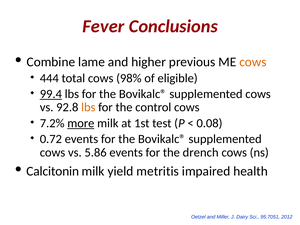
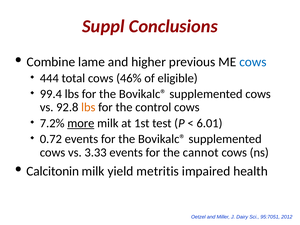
Fever: Fever -> Suppl (103, 26)
cows colour: orange -> blue (253, 62)
98%: 98% -> 46% (129, 78)
99.4 underline: present -> none (51, 94)
0.08: 0.08 -> 6.01 (209, 123)
5.86: 5.86 -> 3.33 (96, 152)
drench: drench -> cannot (201, 152)
